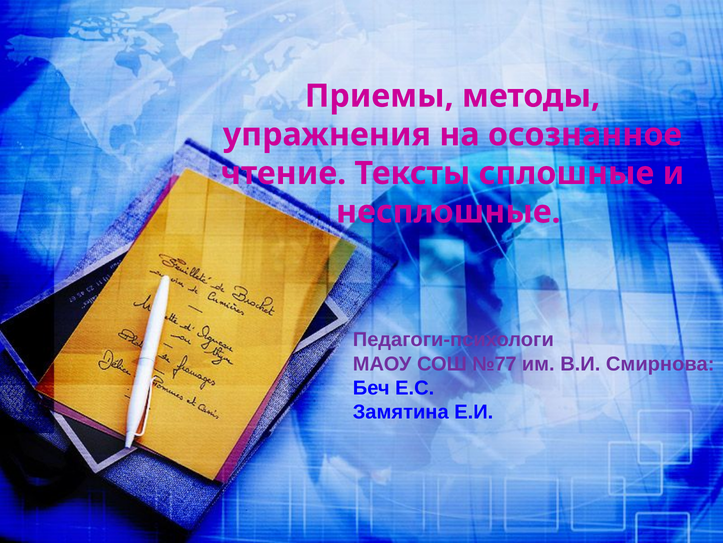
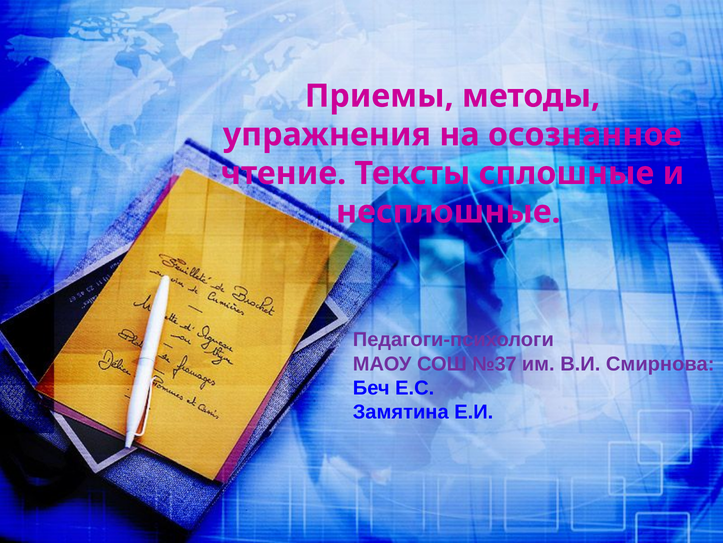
№77: №77 -> №37 (494, 363)
